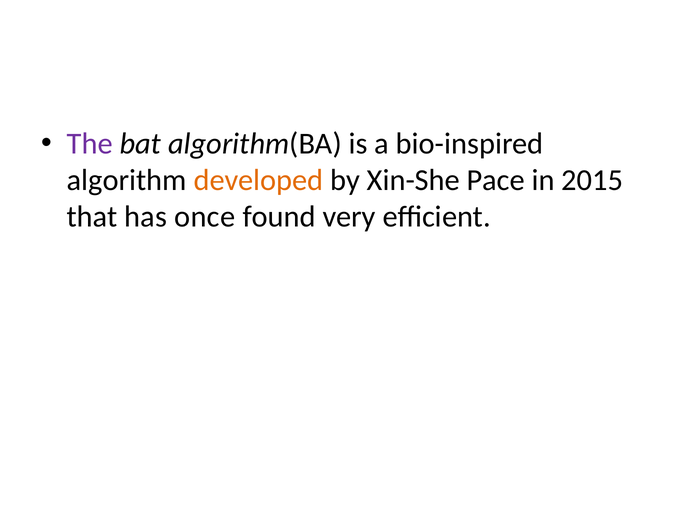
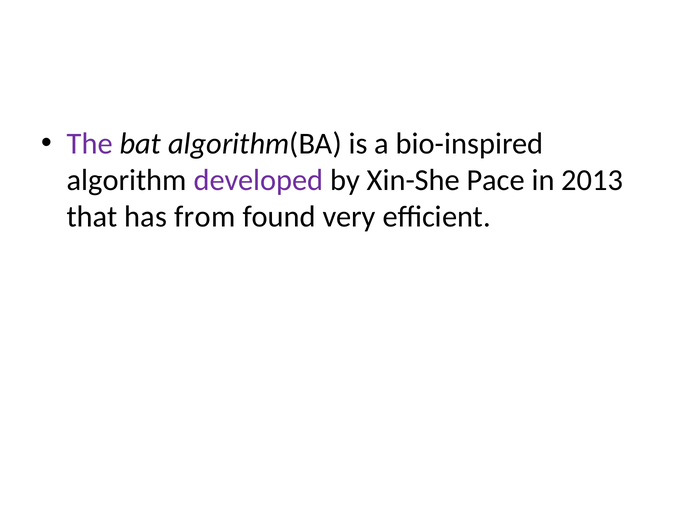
developed colour: orange -> purple (258, 180)
2015: 2015 -> 2013 (592, 180)
once: once -> from (205, 217)
